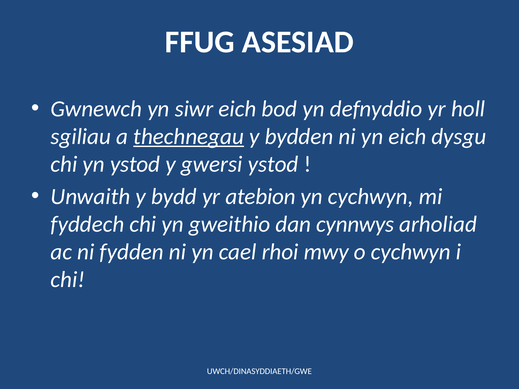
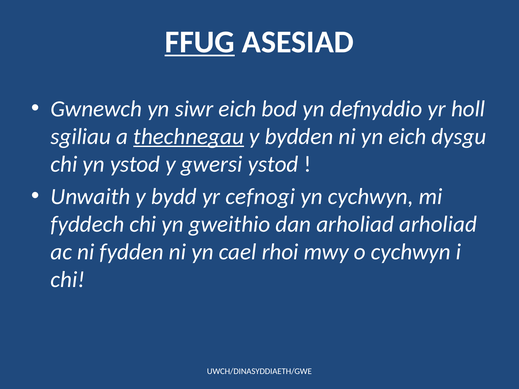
FFUG underline: none -> present (200, 42)
atebion: atebion -> cefnogi (260, 197)
dan cynnwys: cynnwys -> arholiad (355, 224)
